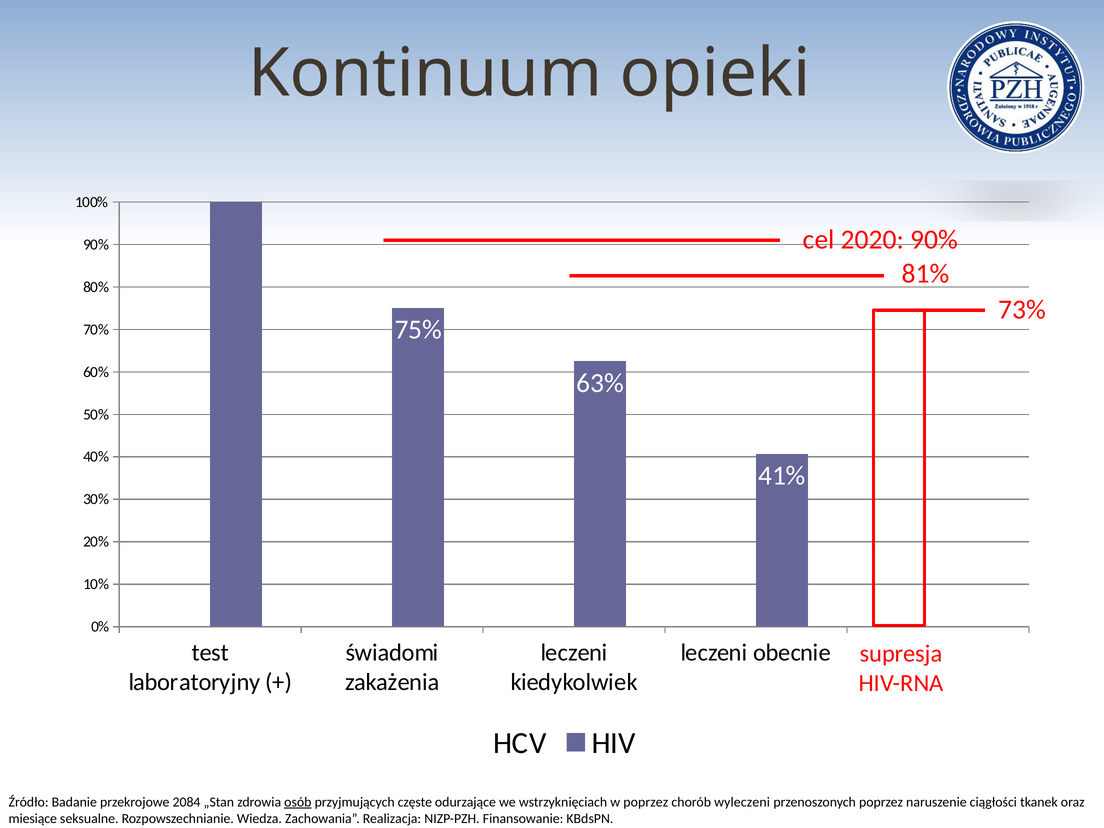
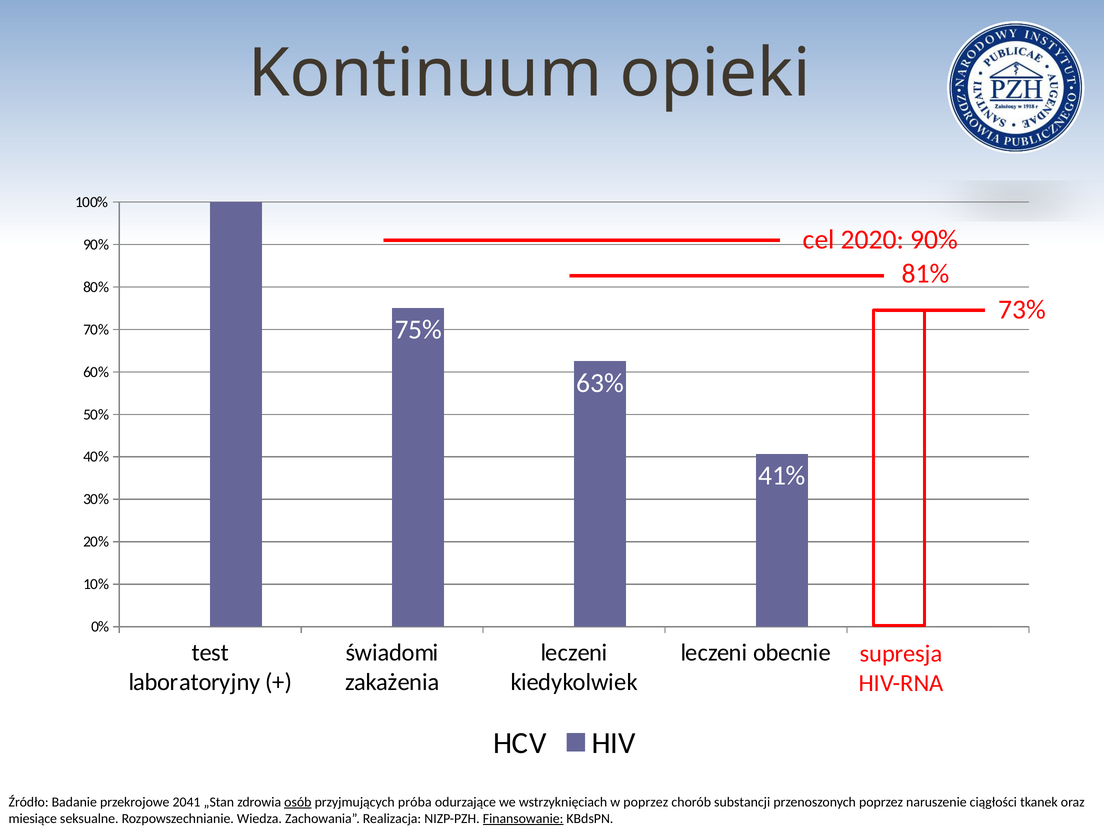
2084: 2084 -> 2041 (187, 802)
częste: częste -> próba (415, 802)
chorób wyleczeni: wyleczeni -> substancji (742, 802)
Finansowanie underline: none -> present (523, 819)
